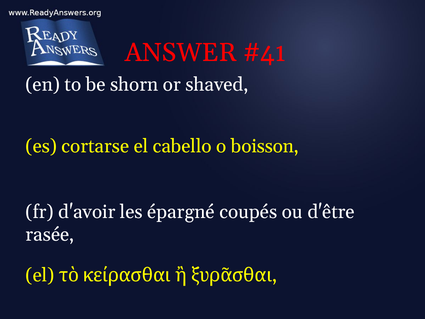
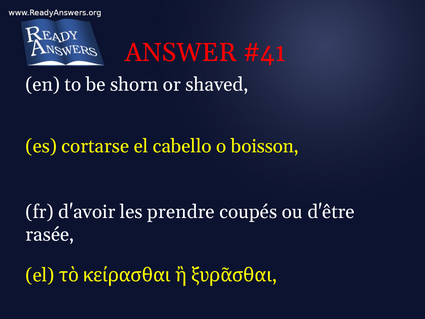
épargné: épargné -> prendre (181, 212)
